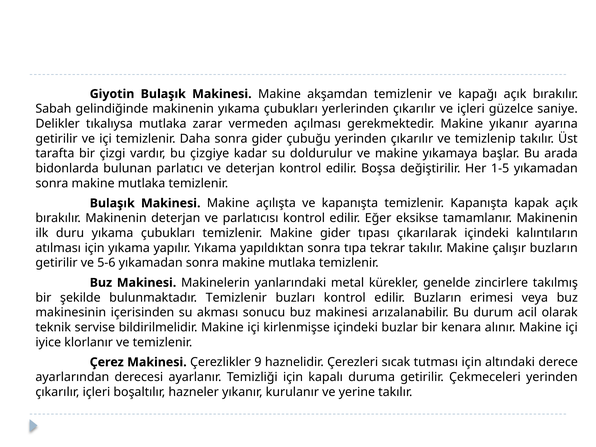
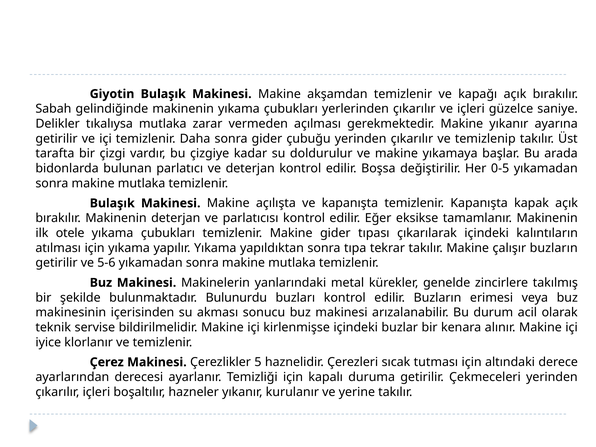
1-5: 1-5 -> 0-5 (500, 168)
duru: duru -> otele (70, 233)
bulunmaktadır Temizlenir: Temizlenir -> Bulunurdu (236, 298)
9: 9 -> 5 (258, 362)
